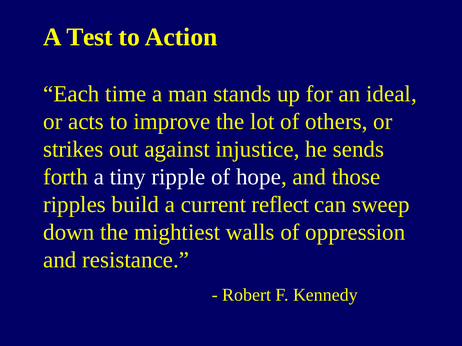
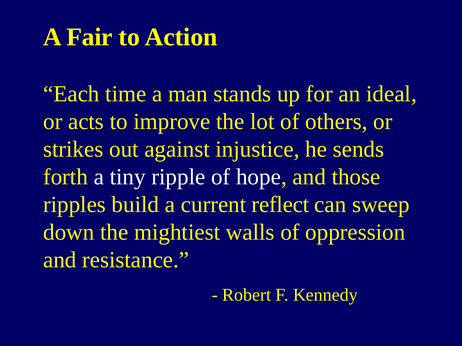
Test: Test -> Fair (89, 37)
